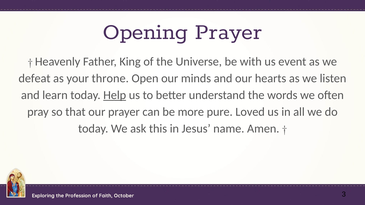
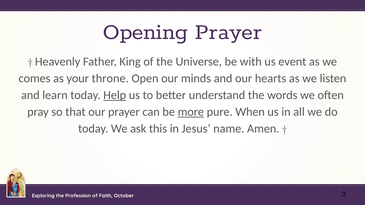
defeat: defeat -> comes (34, 78)
more underline: none -> present (191, 112)
Loved: Loved -> When (250, 112)
